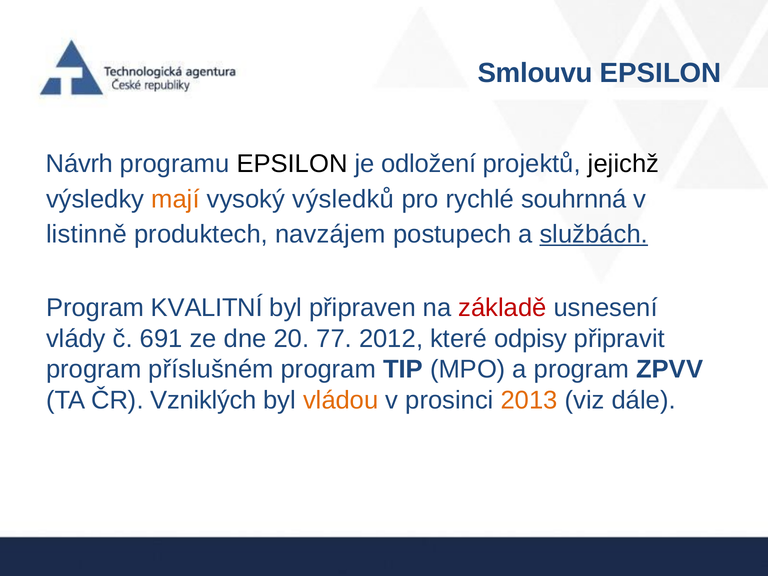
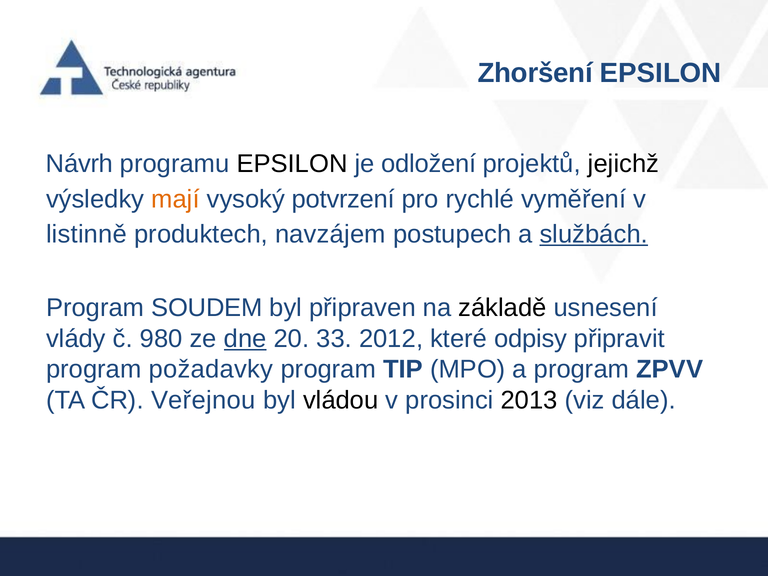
Smlouvu: Smlouvu -> Zhoršení (535, 73)
výsledků: výsledků -> potvrzení (343, 199)
souhrnná: souhrnná -> vyměření (574, 199)
KVALITNÍ: KVALITNÍ -> SOUDEM (207, 308)
základě colour: red -> black (503, 308)
691: 691 -> 980 (161, 339)
dne underline: none -> present (245, 339)
77: 77 -> 33 (334, 339)
příslušném: příslušném -> požadavky (211, 369)
Vzniklých: Vzniklých -> Veřejnou (203, 400)
vládou colour: orange -> black (341, 400)
2013 colour: orange -> black (529, 400)
